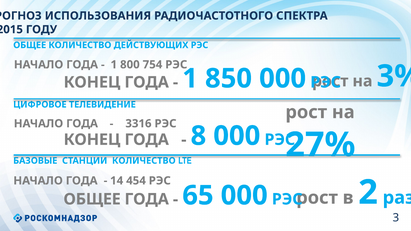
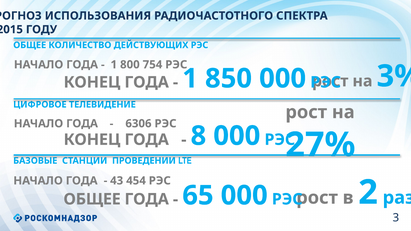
3316: 3316 -> 6306 (138, 124)
СТАНЦИИ КОЛИЧЕСТВО: КОЛИЧЕСТВО -> ПРОВЕДЕНИИ (144, 161)
14: 14 -> 43 (117, 181)
